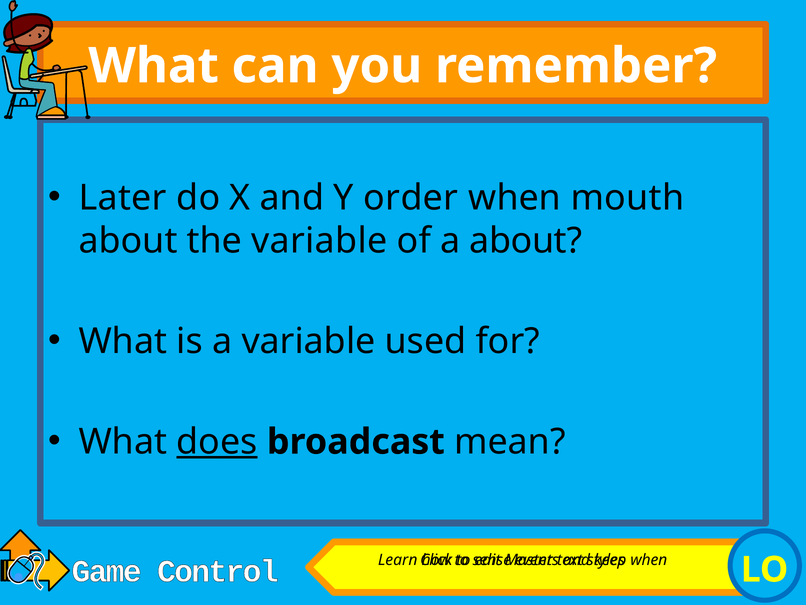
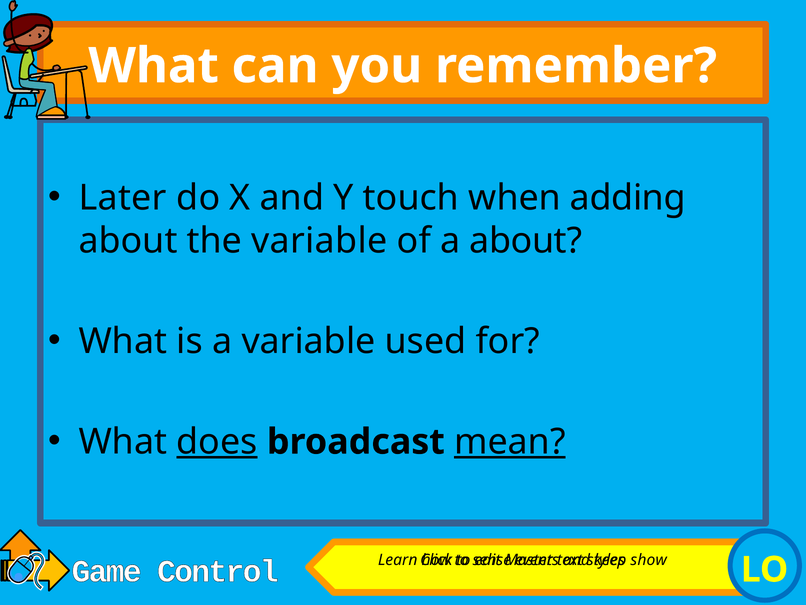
order: order -> touch (411, 198)
mouth: mouth -> adding (628, 198)
mean underline: none -> present (510, 442)
when: when -> show (649, 559)
